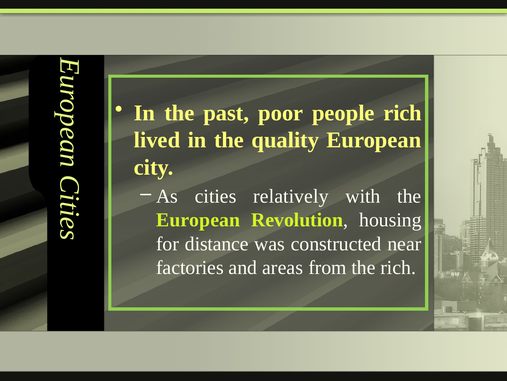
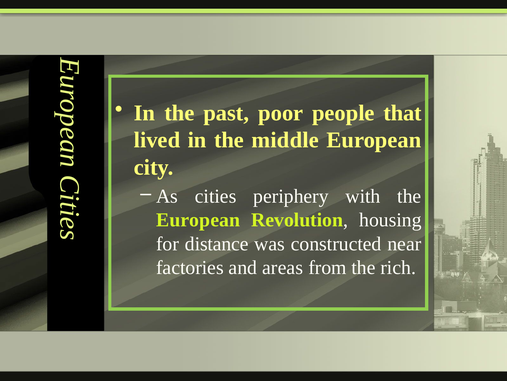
people rich: rich -> that (403, 113)
quality: quality -> middle (285, 140)
relatively: relatively -> periphery (291, 196)
